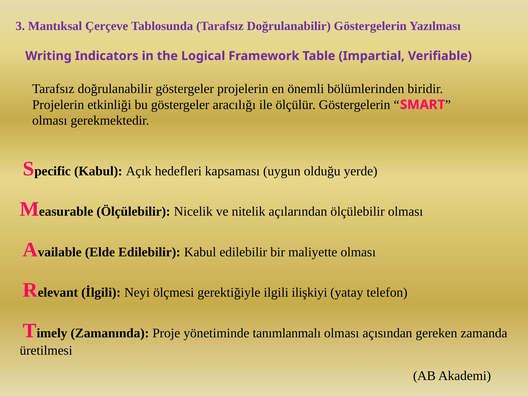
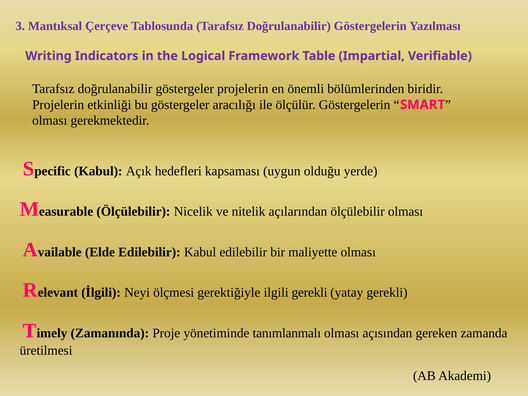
ilgili ilişkiyi: ilişkiyi -> gerekli (310, 293)
yatay telefon: telefon -> gerekli (387, 293)
